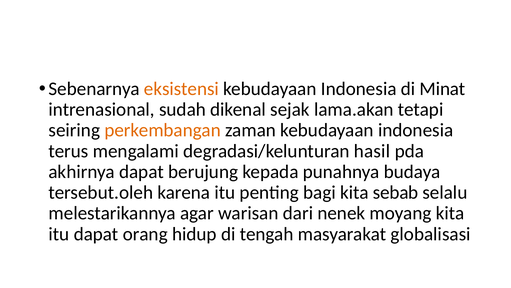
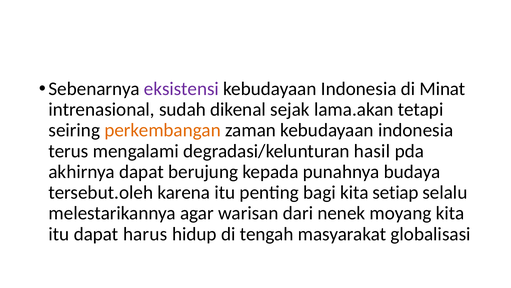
eksistensi colour: orange -> purple (181, 89)
sebab: sebab -> setiap (396, 192)
orang: orang -> harus (145, 234)
